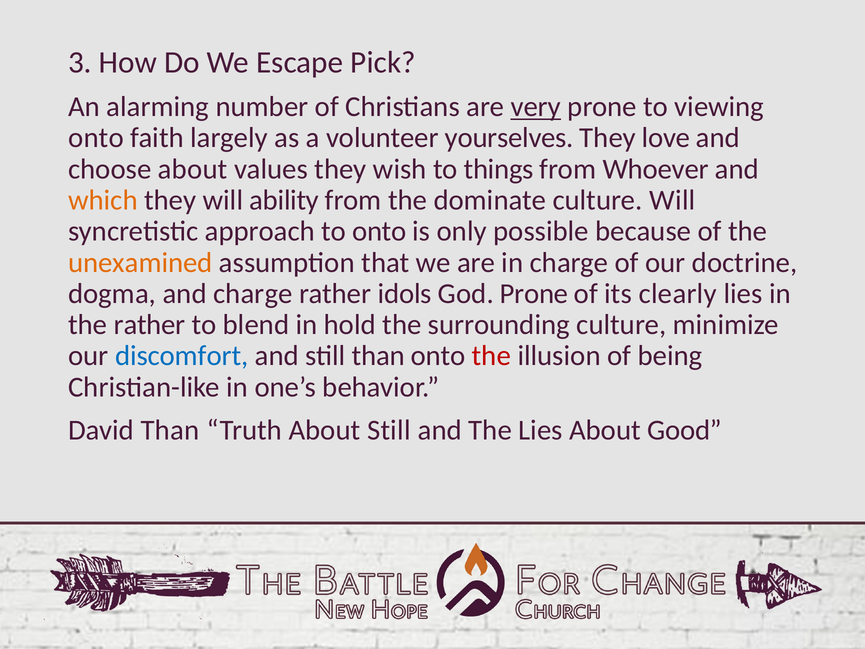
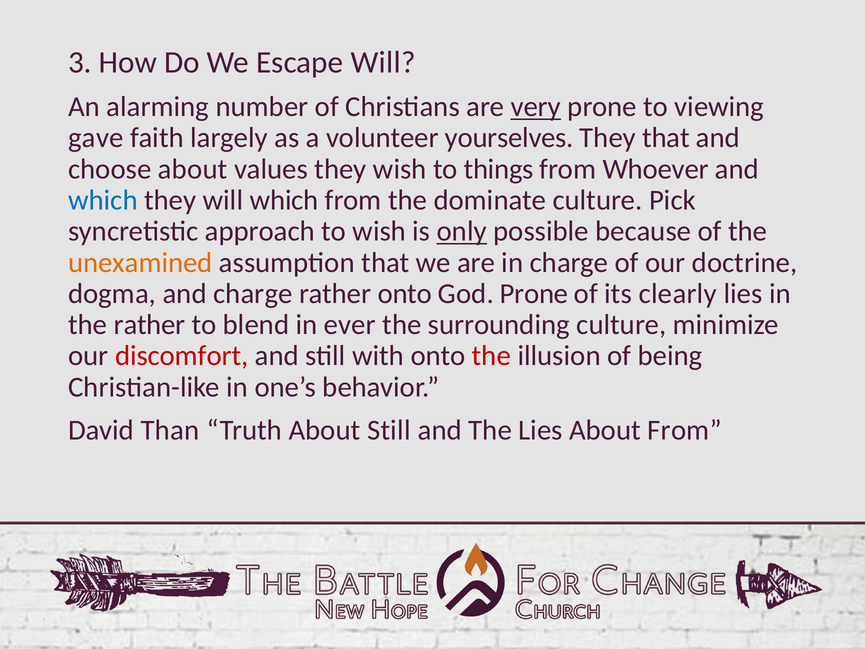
Escape Pick: Pick -> Will (383, 62)
onto: onto -> gave (96, 138)
They love: love -> that (666, 138)
which colour: orange -> blue (103, 200)
will ability: ability -> which (284, 200)
culture Will: Will -> Pick (672, 200)
to onto: onto -> wish (379, 231)
only underline: none -> present (462, 231)
rather idols: idols -> onto (405, 294)
hold: hold -> ever (350, 325)
discomfort colour: blue -> red (182, 356)
still than: than -> with (378, 356)
About Good: Good -> From (685, 430)
